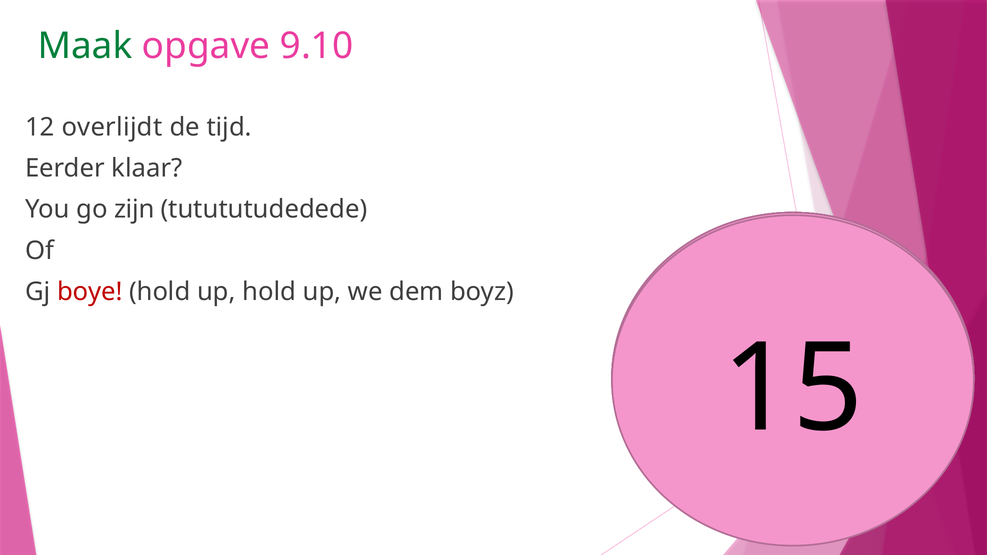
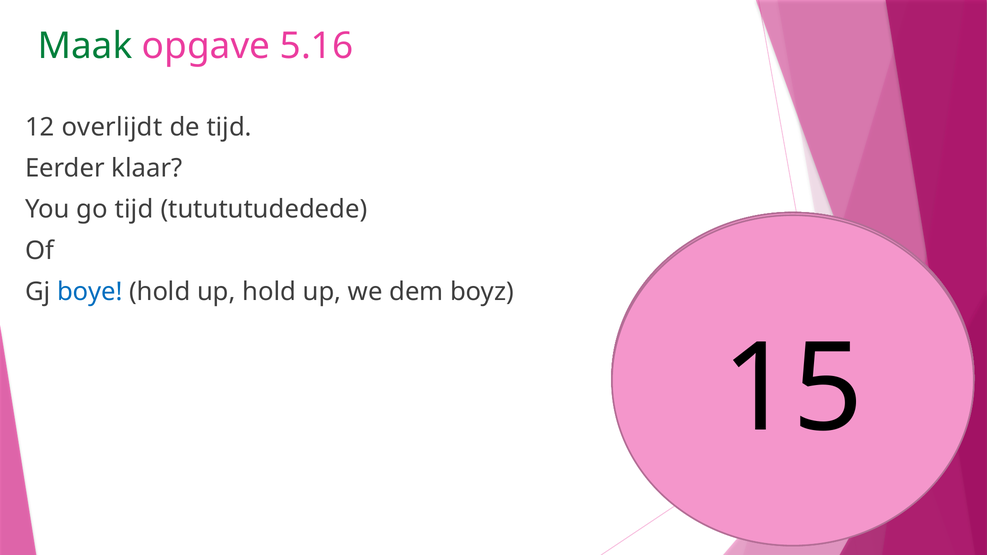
9.10: 9.10 -> 5.16 (317, 46)
go zijn: zijn -> tijd (134, 210)
boye colour: red -> blue (90, 292)
